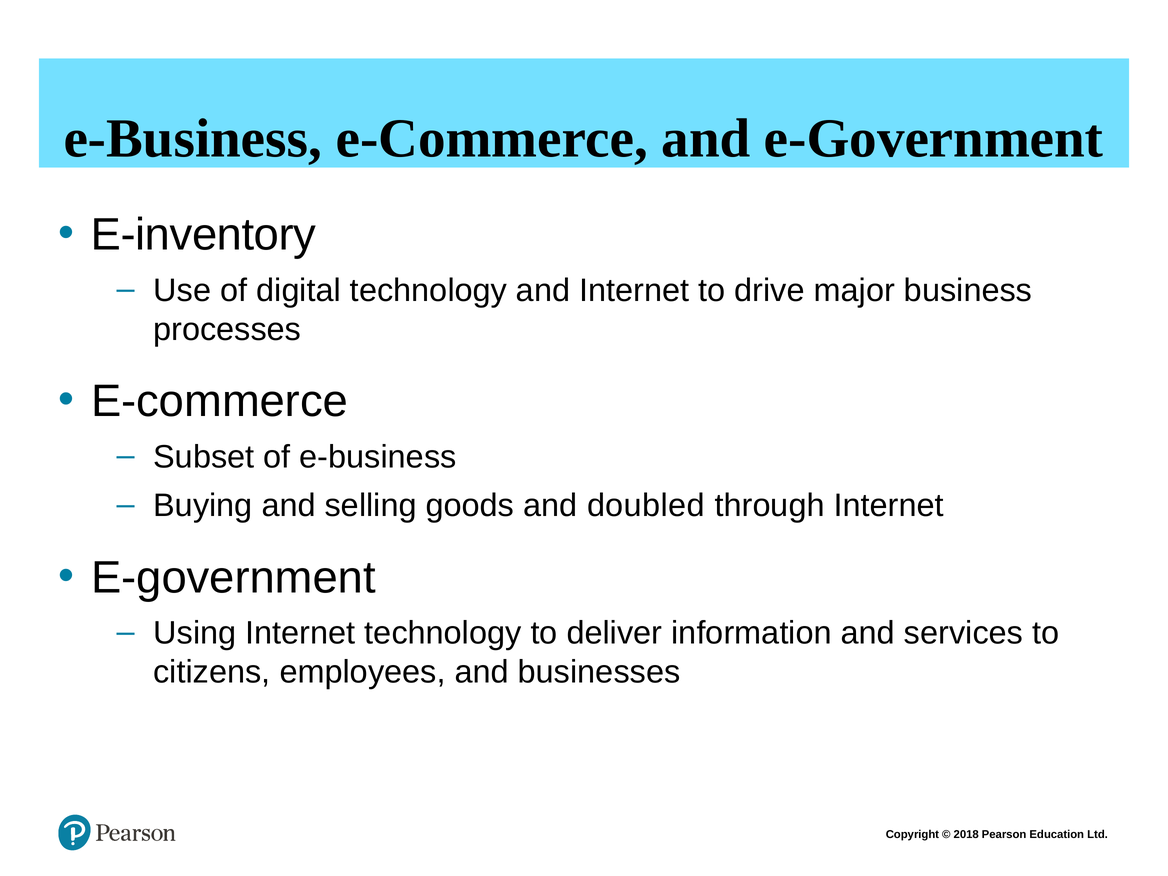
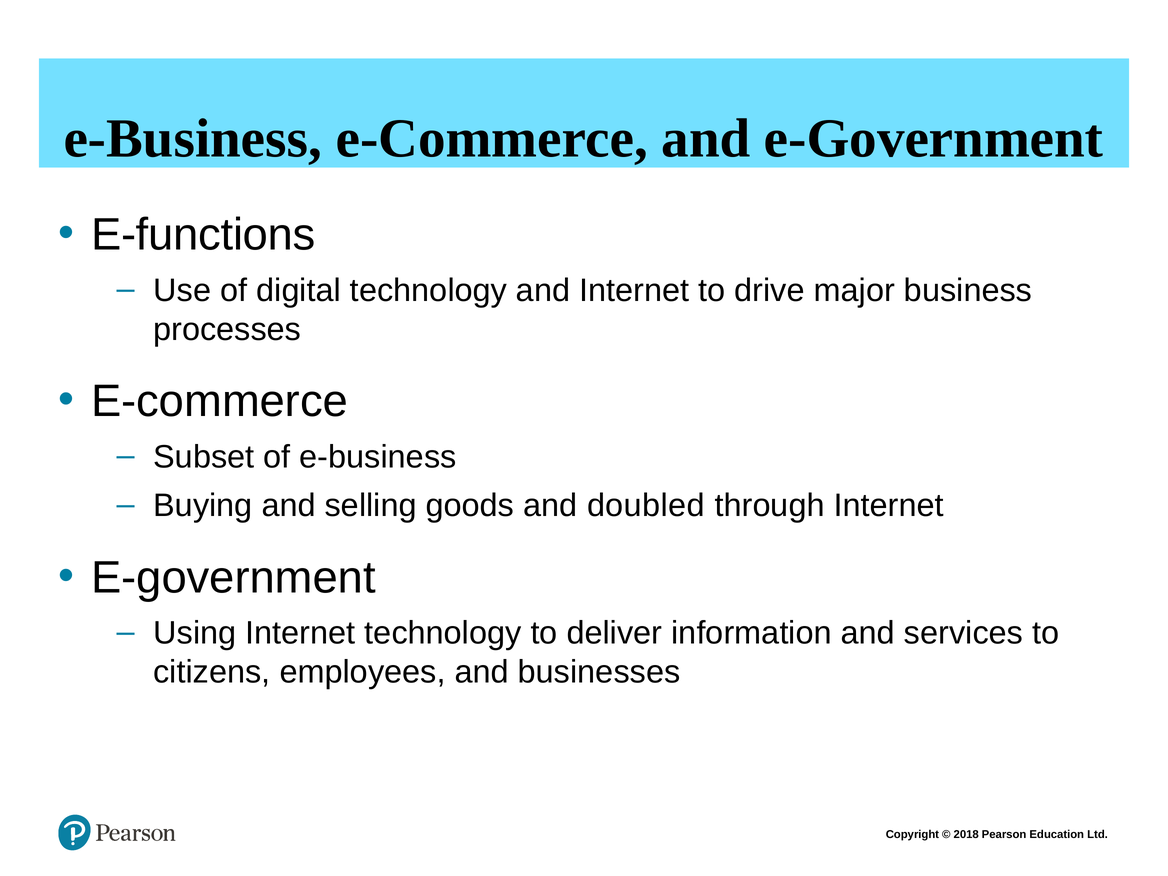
E-inventory: E-inventory -> E-functions (203, 235)
